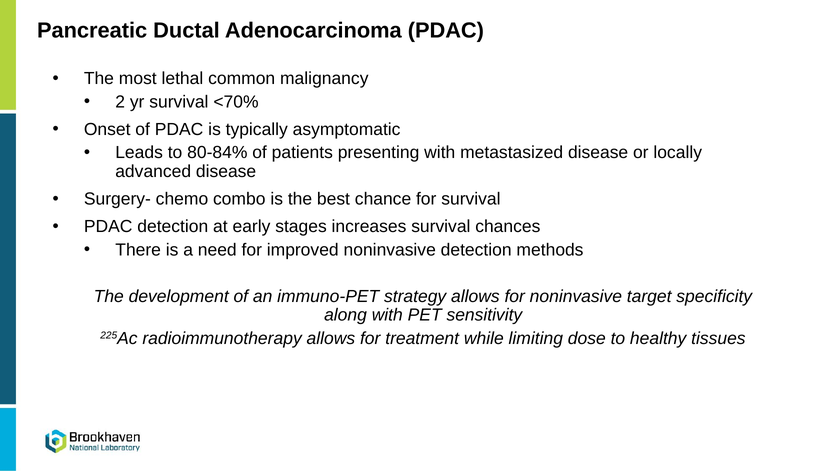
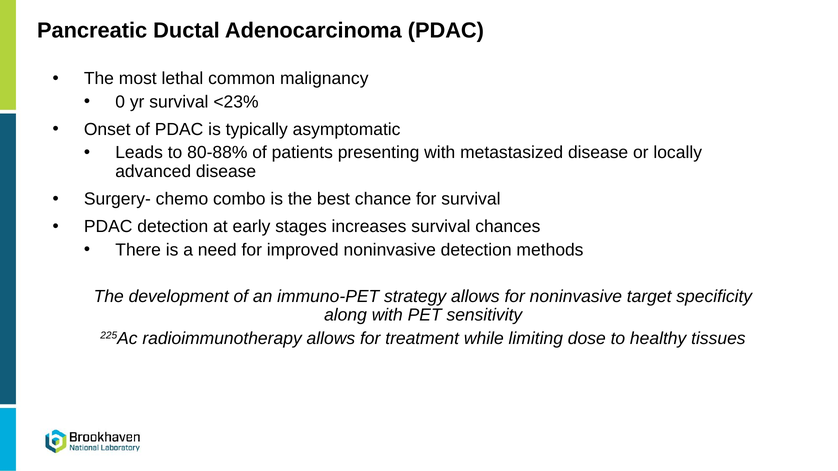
2: 2 -> 0 (120, 102)
<70%: <70% -> <23% (236, 102)
80-84%: 80-84% -> 80-88% (217, 153)
